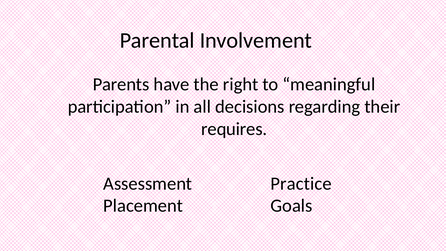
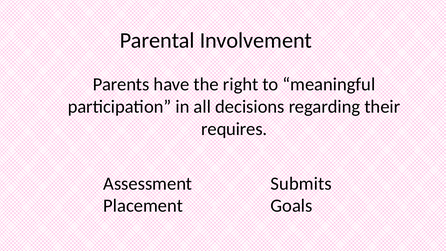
Practice: Practice -> Submits (301, 183)
